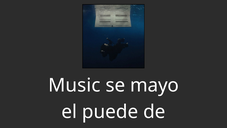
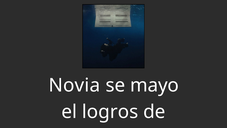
Music: Music -> Novia (74, 85)
puede: puede -> logros (110, 112)
